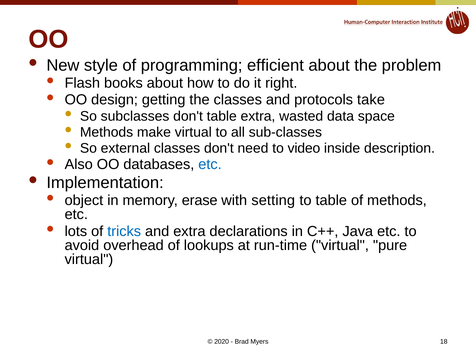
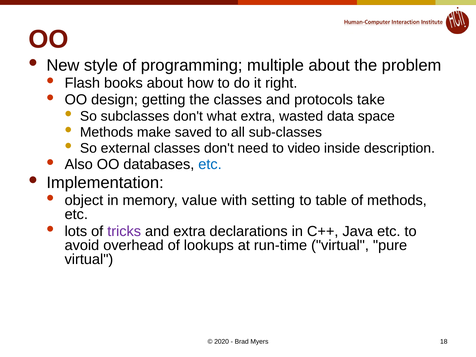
efficient: efficient -> multiple (275, 65)
don't table: table -> what (222, 116)
make virtual: virtual -> saved (193, 132)
erase: erase -> value (200, 200)
tricks colour: blue -> purple (124, 231)
